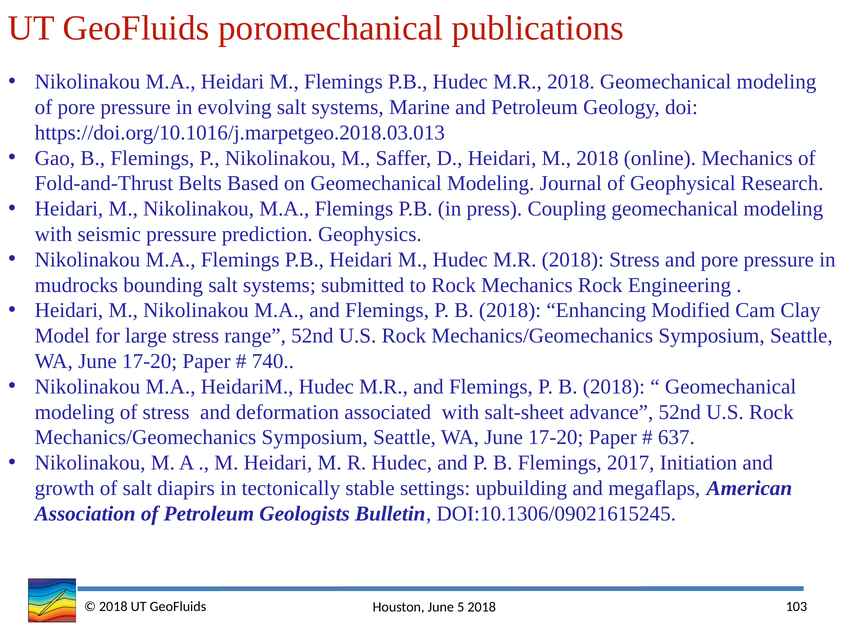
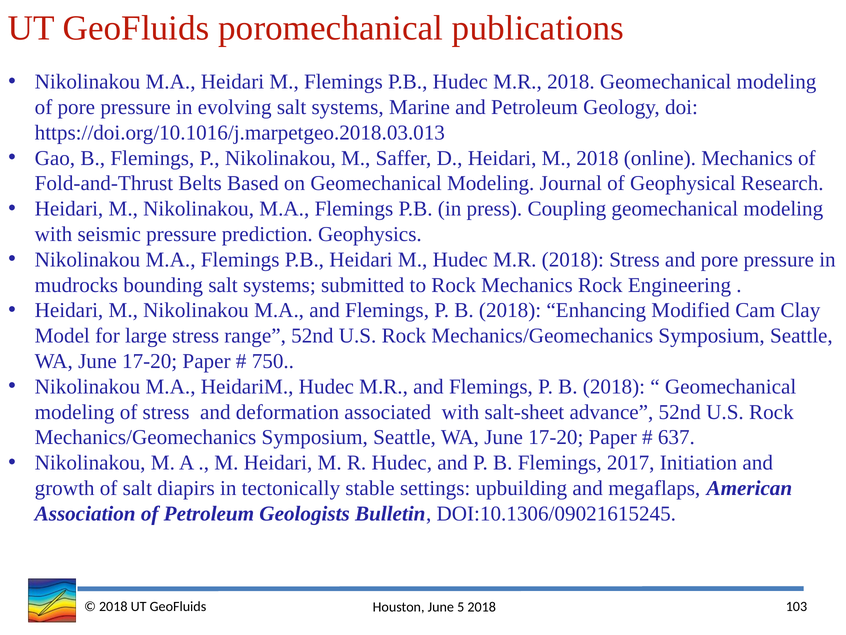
740: 740 -> 750 (273, 361)
